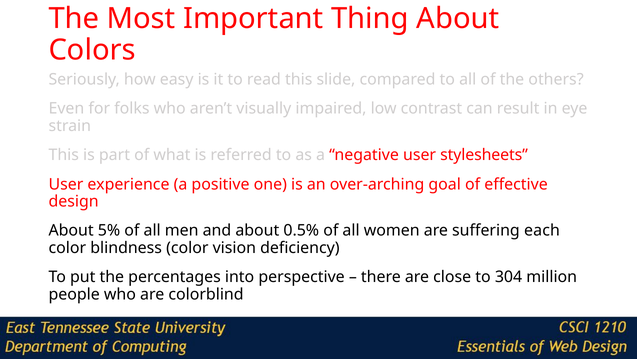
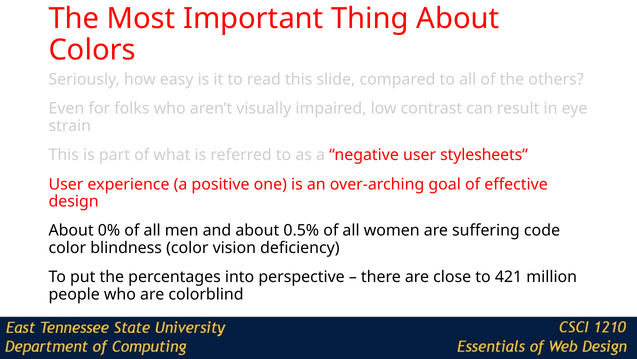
5%: 5% -> 0% (109, 230)
each: each -> code (542, 230)
304: 304 -> 421 (509, 277)
